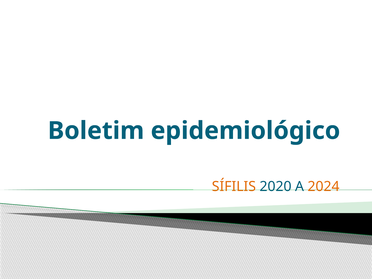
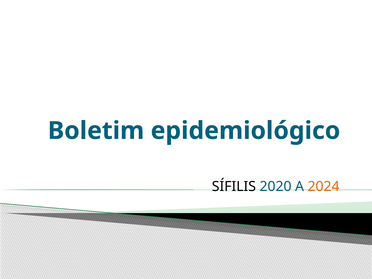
SÍFILIS colour: orange -> black (234, 186)
